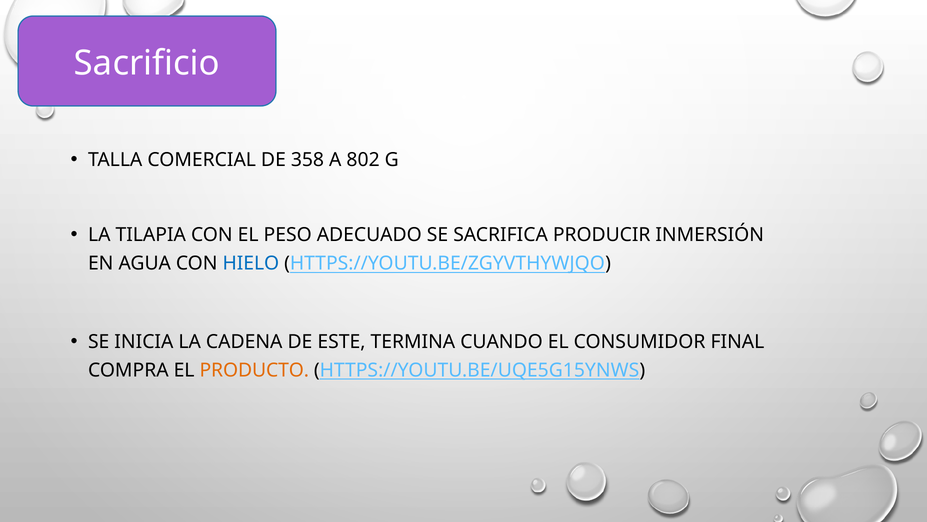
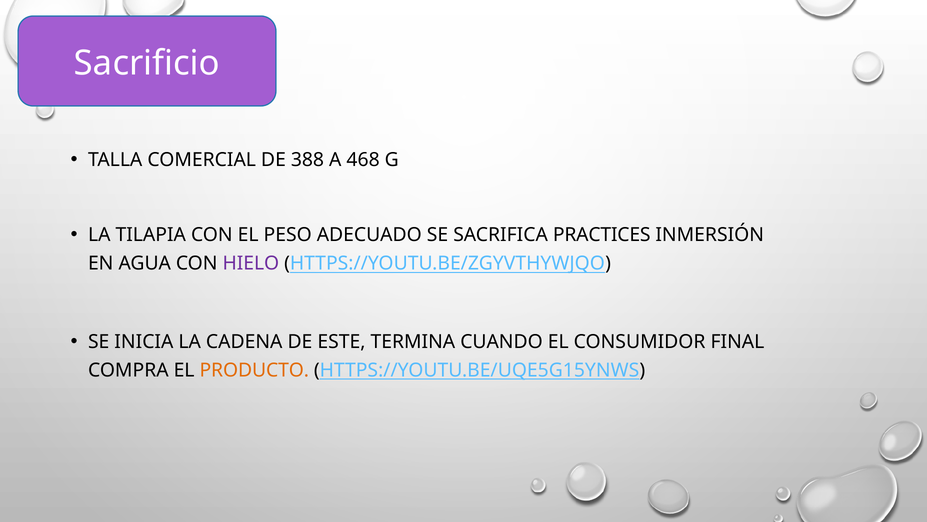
358: 358 -> 388 (307, 160)
802: 802 -> 468 (363, 160)
PRODUCIR: PRODUCIR -> PRACTICES (602, 235)
HIELO colour: blue -> purple (251, 263)
